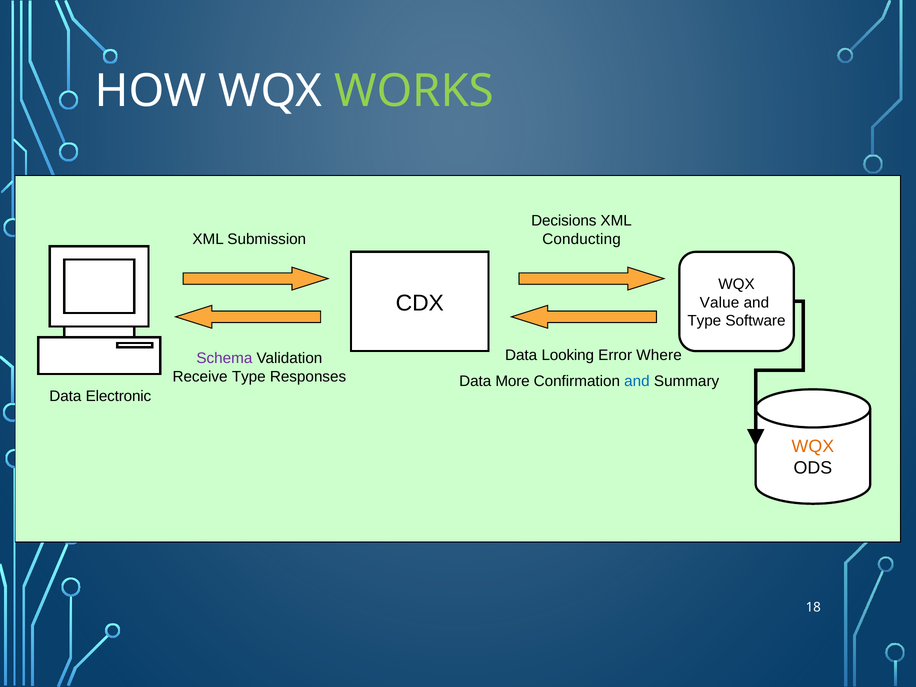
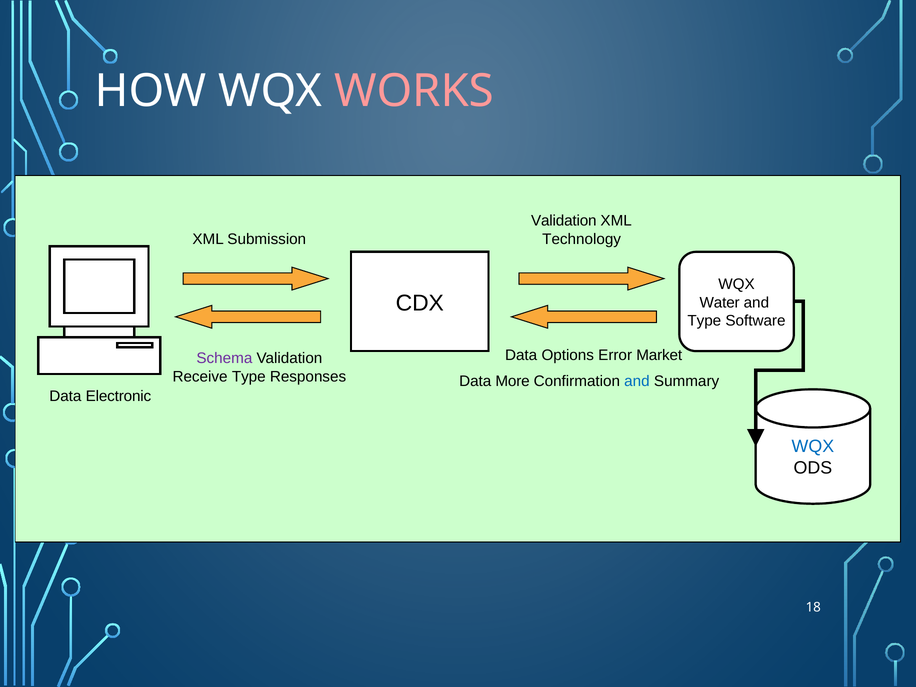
WORKS colour: light green -> pink (414, 91)
Decisions: Decisions -> Validation (564, 221)
Conducting: Conducting -> Technology (582, 239)
Value: Value -> Water (720, 303)
Looking: Looking -> Options (568, 355)
Where: Where -> Market (659, 355)
WQX colour: orange -> blue (813, 447)
